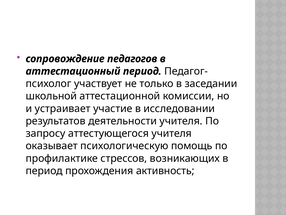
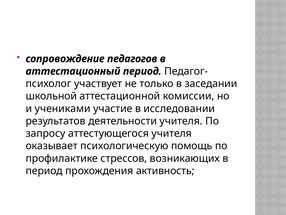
устраивает: устраивает -> учениками (63, 108)
